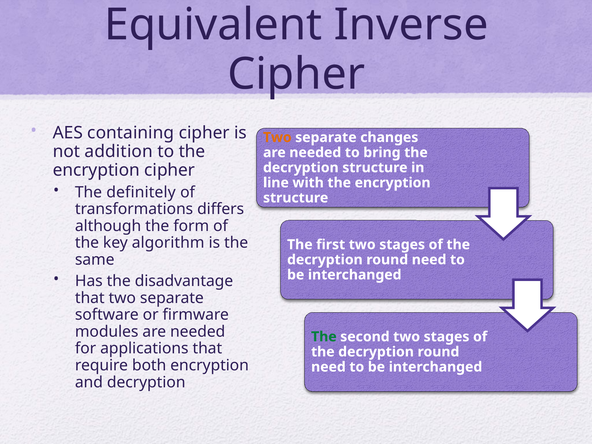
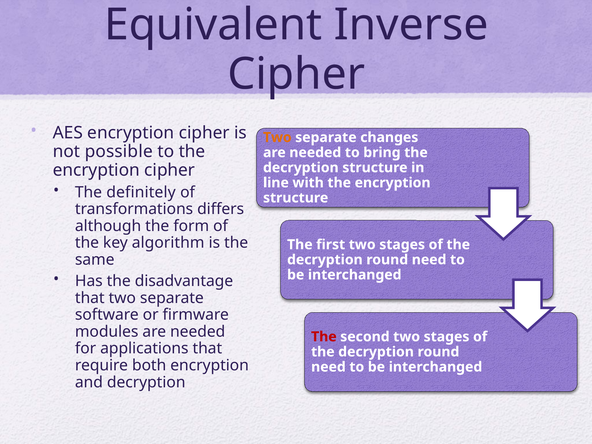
AES containing: containing -> encryption (131, 133)
addition: addition -> possible (119, 152)
The colour: green -> red (324, 337)
